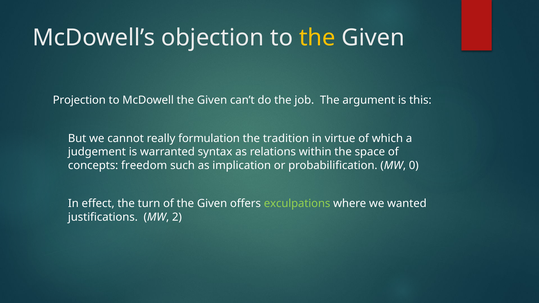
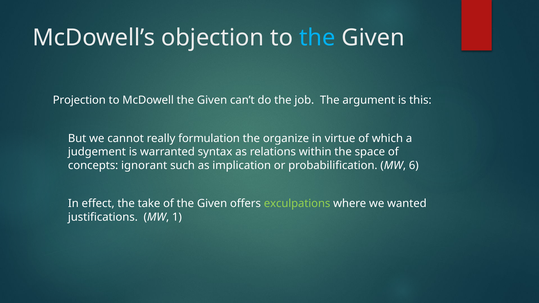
the colour: yellow -> light blue (317, 38)
tradition: tradition -> organize (286, 139)
freedom: freedom -> ignorant (144, 165)
0: 0 -> 6 (414, 165)
turn: turn -> take (149, 204)
2: 2 -> 1 (177, 217)
